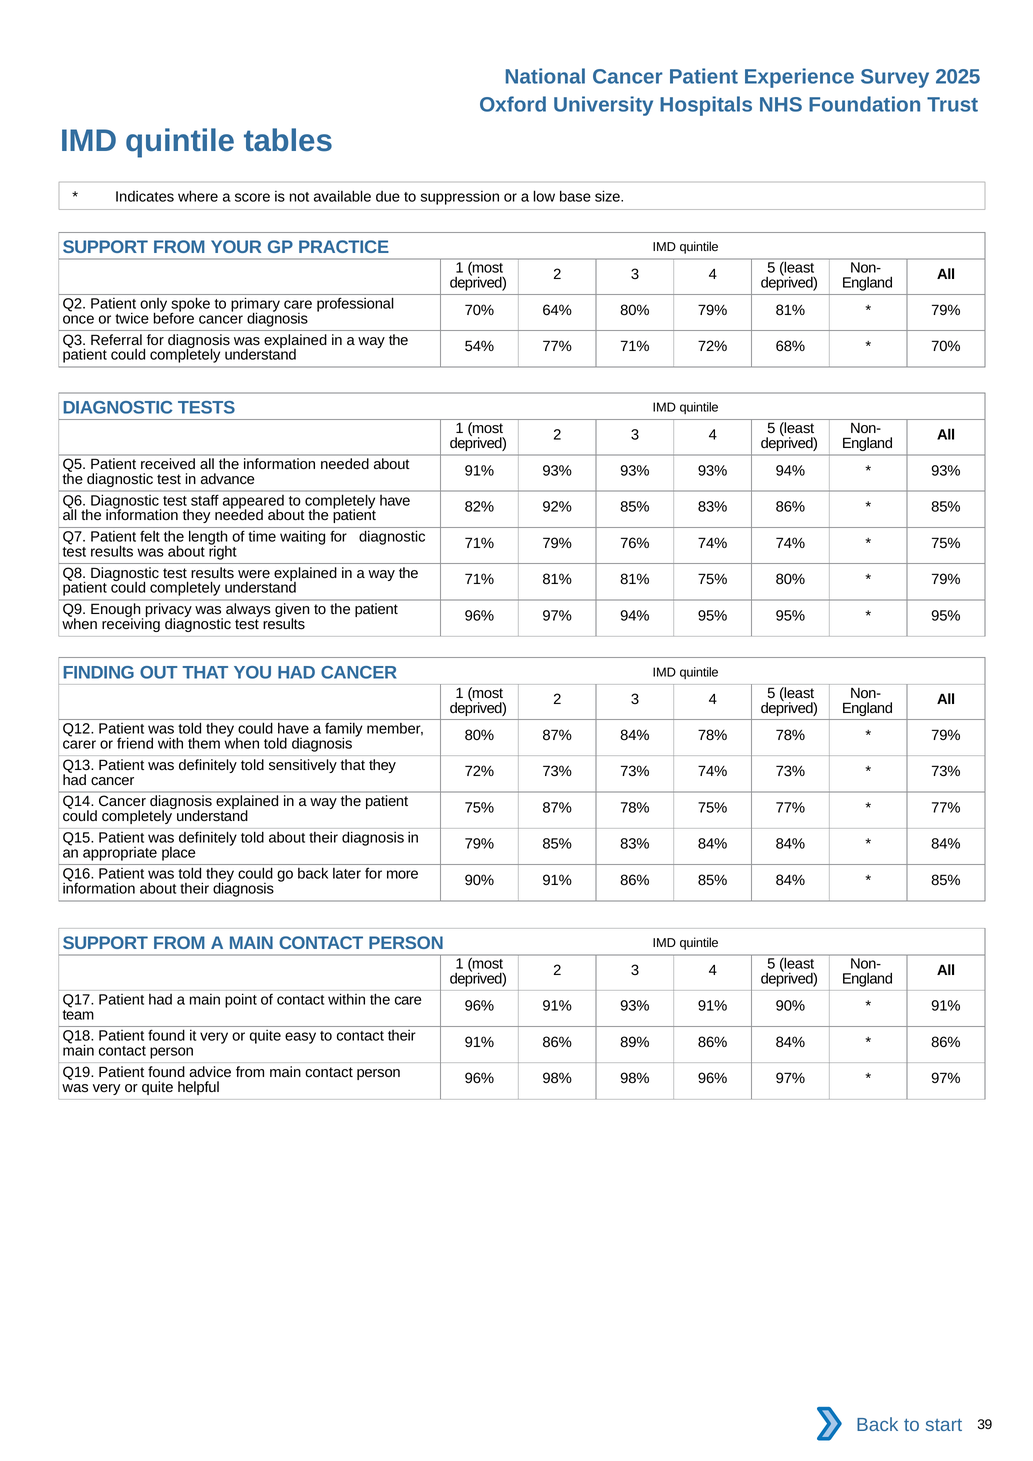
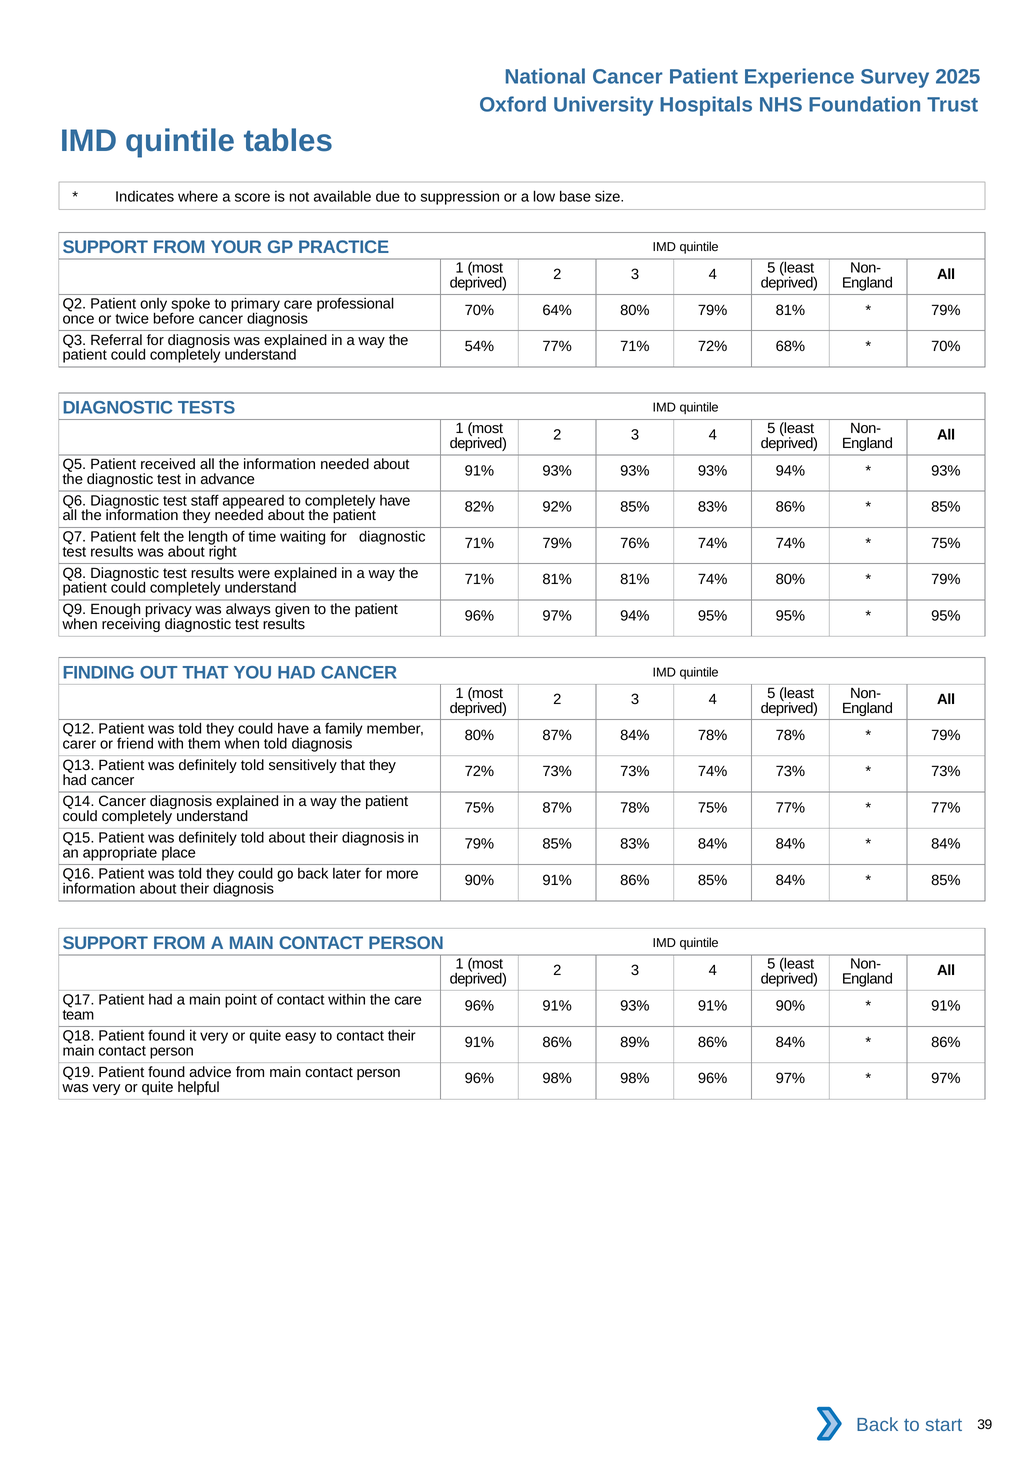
81% 75%: 75% -> 74% (713, 580)
